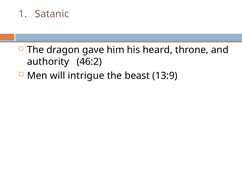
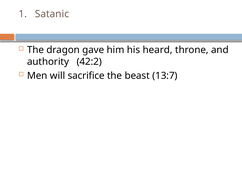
46:2: 46:2 -> 42:2 (89, 62)
intrigue: intrigue -> sacrifice (86, 76)
13:9: 13:9 -> 13:7 (165, 76)
